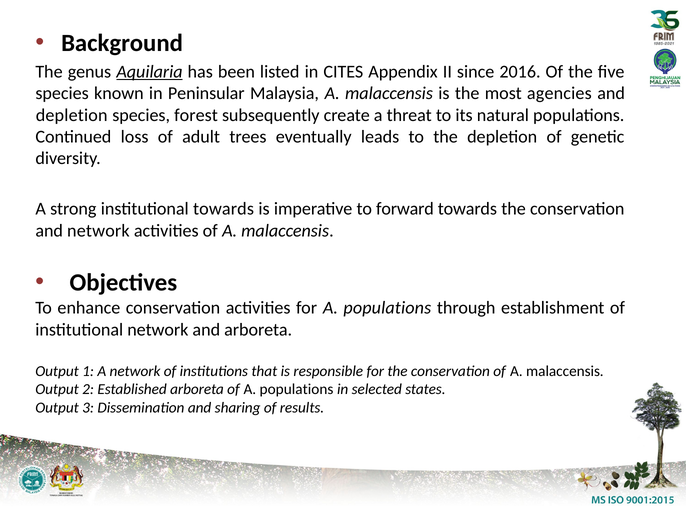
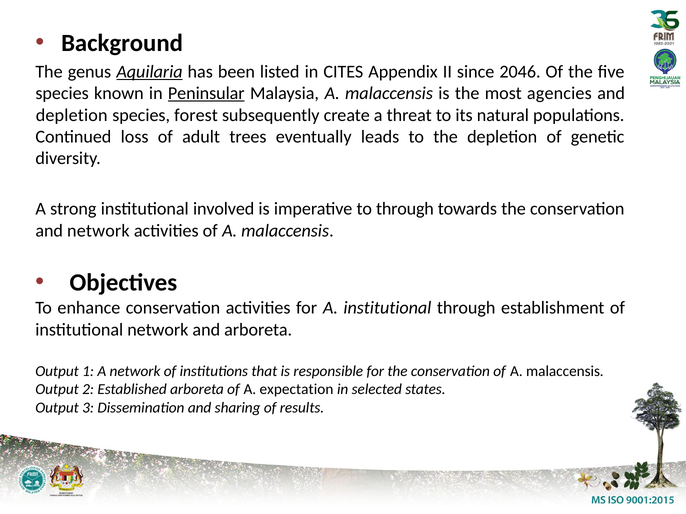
2016: 2016 -> 2046 (520, 72)
Peninsular underline: none -> present (206, 93)
institutional towards: towards -> involved (224, 209)
to forward: forward -> through (405, 209)
for A populations: populations -> institutional (387, 308)
of A populations: populations -> expectation (297, 390)
